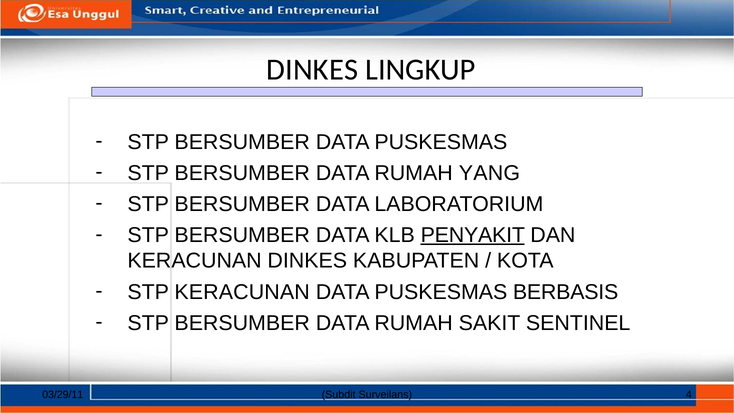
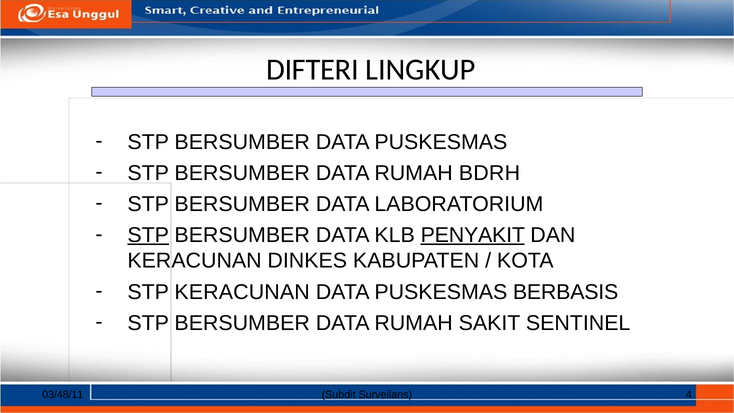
DINKES: DINKES -> DIFTERI (312, 70)
YANG: YANG -> BDRH (489, 173)
STP underline: none -> present (148, 235)
03/29/11: 03/29/11 -> 03/48/11 (63, 394)
